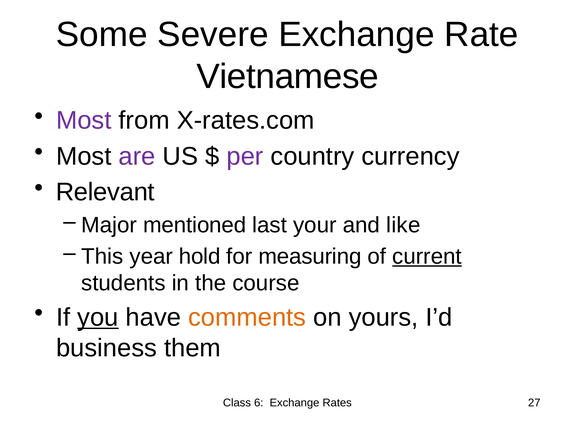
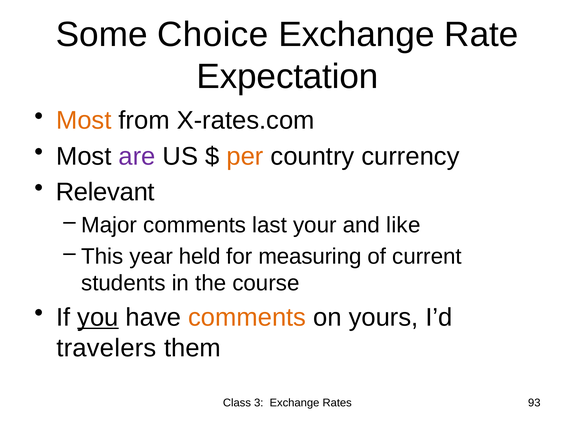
Severe: Severe -> Choice (213, 35)
Vietnamese: Vietnamese -> Expectation (288, 77)
Most colour: purple -> orange (84, 121)
per colour: purple -> orange (245, 156)
Major mentioned: mentioned -> comments (195, 225)
hold: hold -> held (200, 257)
current underline: present -> none (427, 257)
business: business -> travelers (106, 348)
6: 6 -> 3 (259, 403)
27: 27 -> 93 (534, 403)
